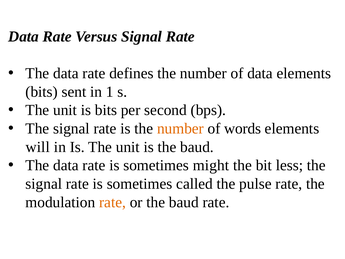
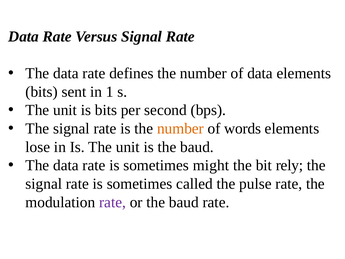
will: will -> lose (38, 147)
less: less -> rely (289, 165)
rate colour: orange -> purple (113, 202)
